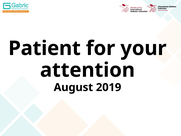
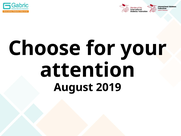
Patient: Patient -> Choose (45, 48)
